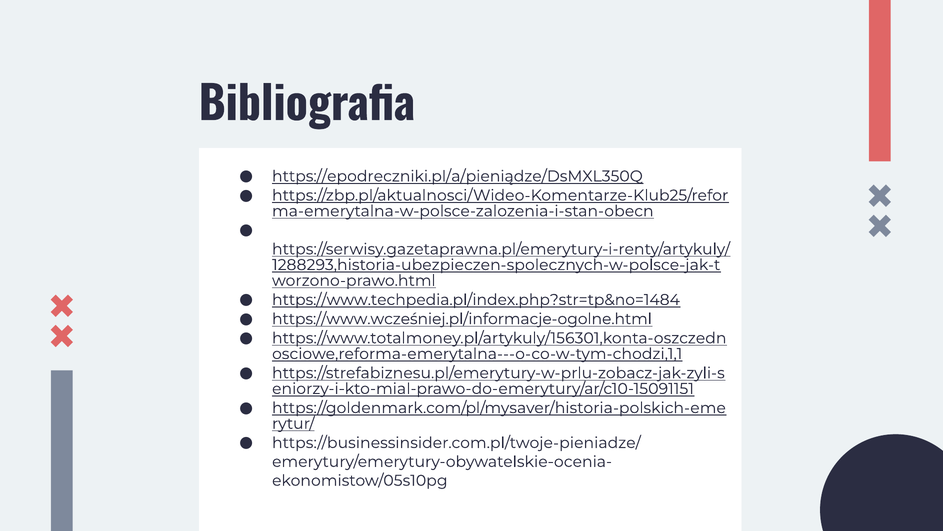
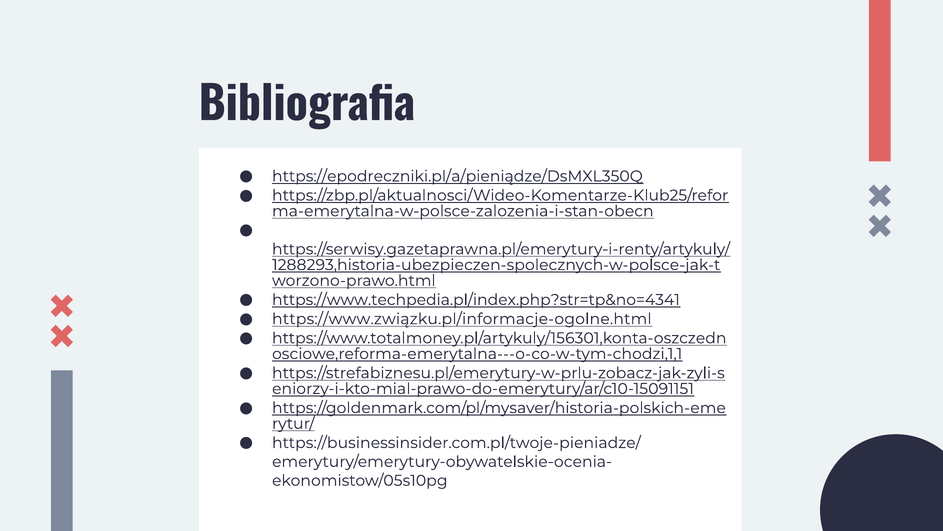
https://www.techpedia.pl/index.php?str=tp&no=1484: https://www.techpedia.pl/index.php?str=tp&no=1484 -> https://www.techpedia.pl/index.php?str=tp&no=4341 (476, 300)
https://www.wcześniej.pl/informacje-ogolne.html: https://www.wcześniej.pl/informacje-ogolne.html -> https://www.związku.pl/informacje-ogolne.html (462, 319)
